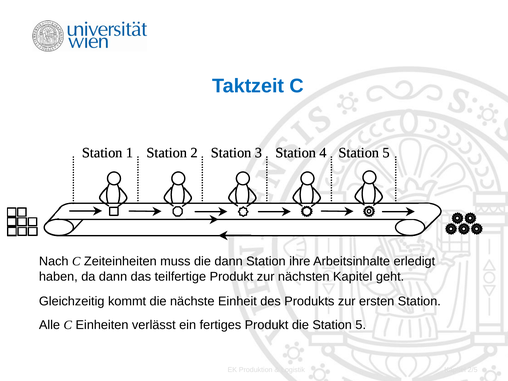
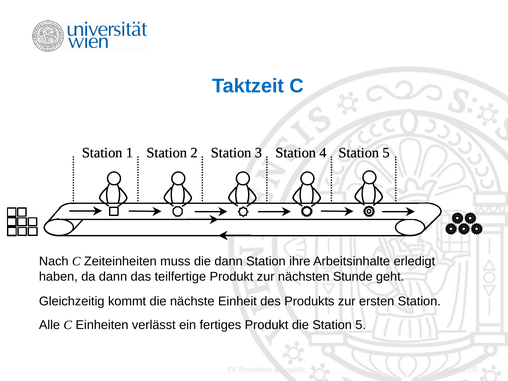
nächsten Kapitel: Kapitel -> Stunde (353, 277)
